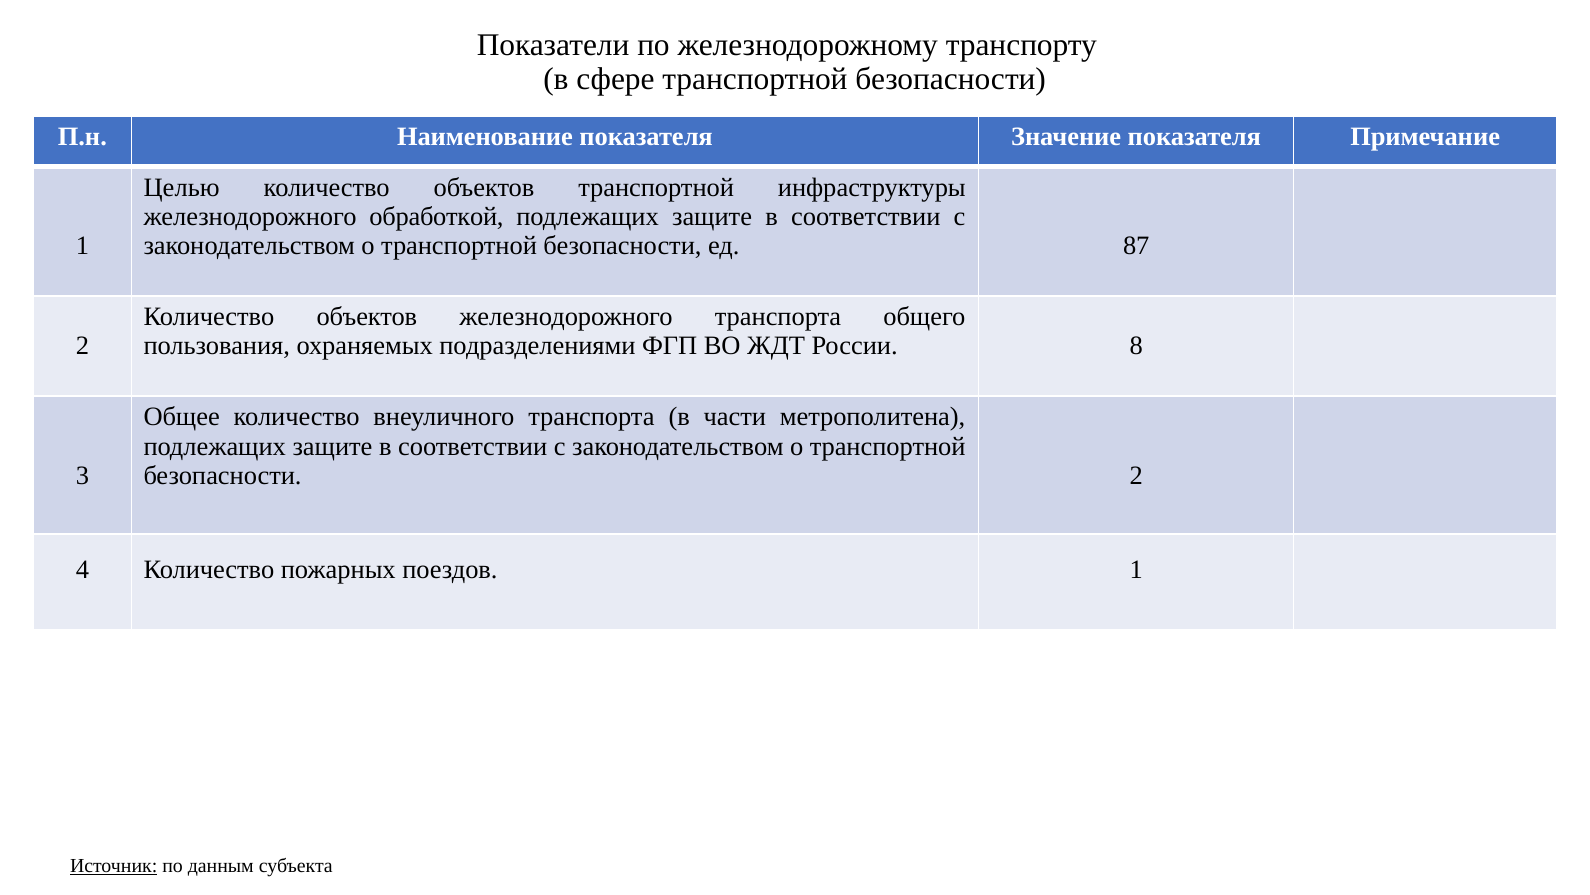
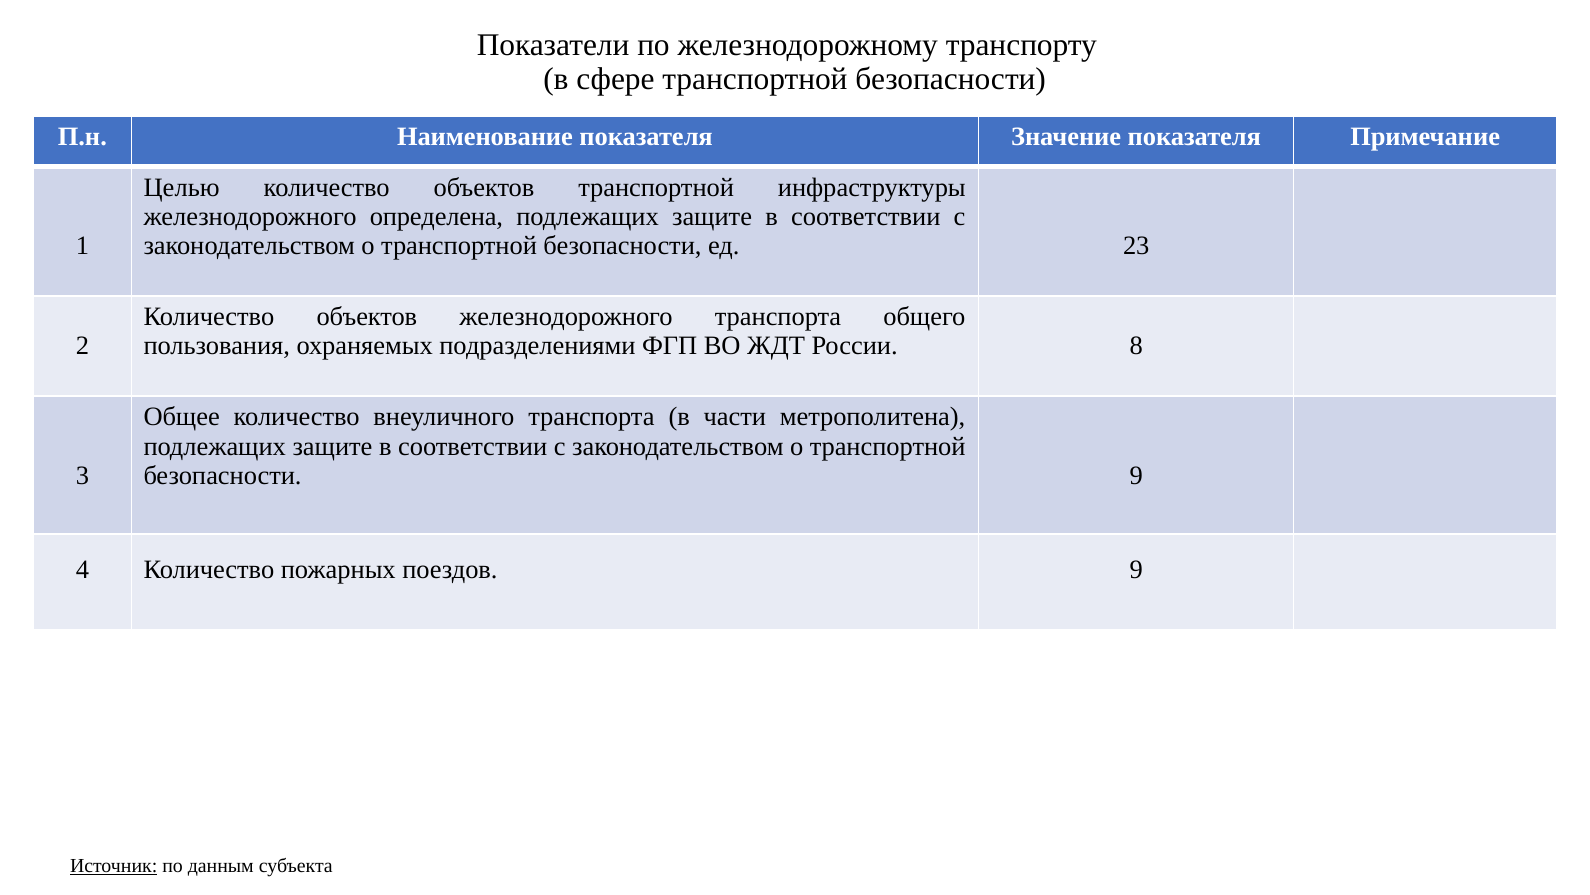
обработкой: обработкой -> определена (436, 217)
87: 87 -> 23 (1136, 246)
безопасности 2: 2 -> 9 (1136, 476)
поездов 1: 1 -> 9 (1136, 569)
